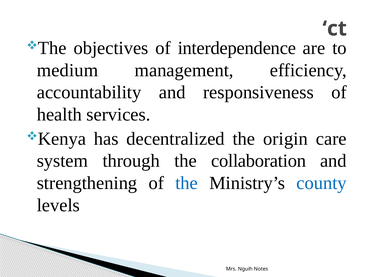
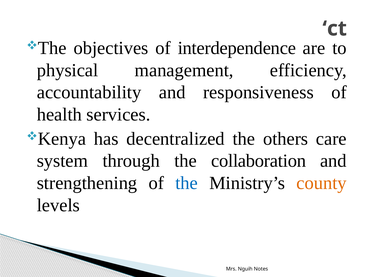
medium: medium -> physical (68, 70)
origin: origin -> others (286, 139)
county colour: blue -> orange (322, 183)
